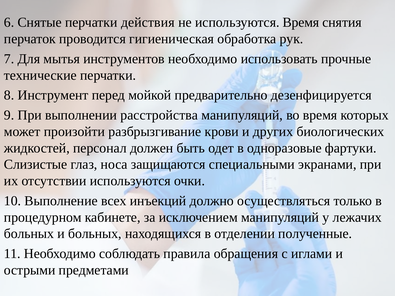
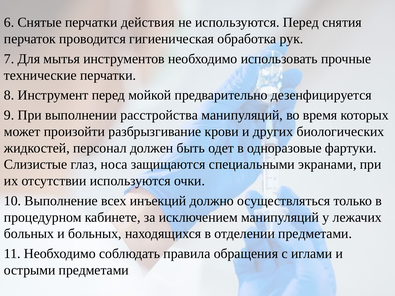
используются Время: Время -> Перед (301, 22)
отделении полученные: полученные -> предметами (315, 234)
